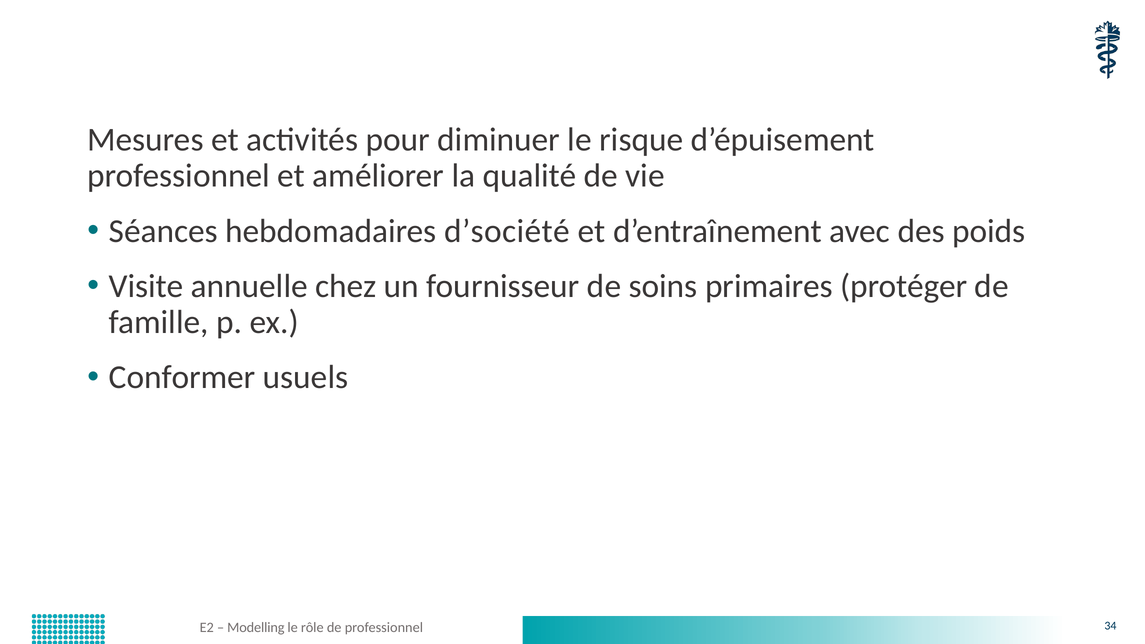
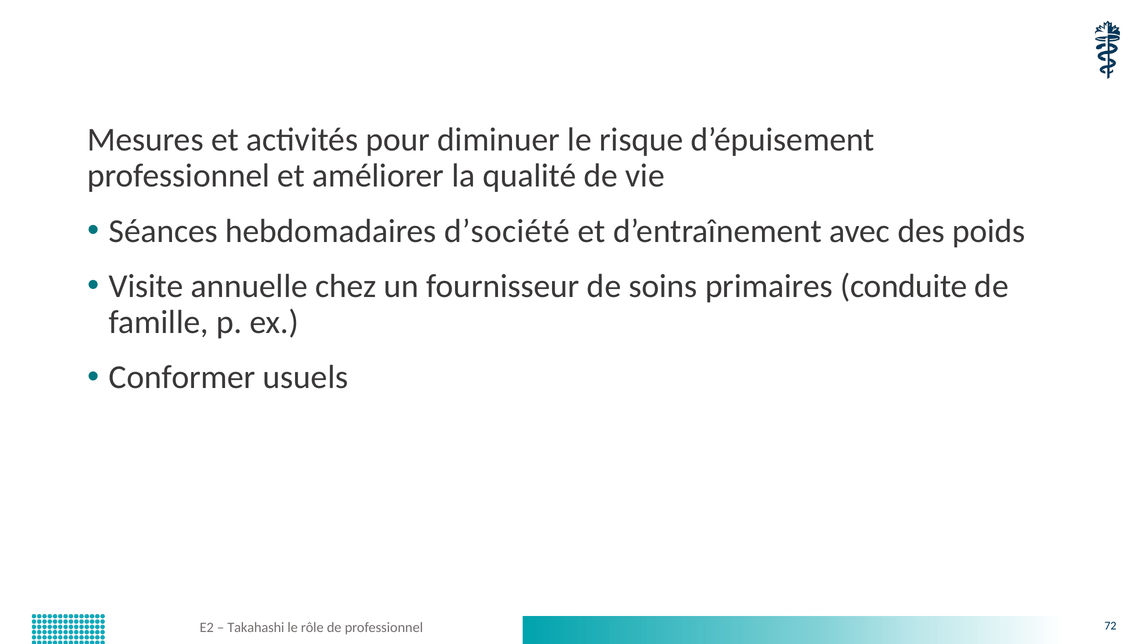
protéger: protéger -> conduite (904, 286)
Modelling: Modelling -> Takahashi (256, 627)
34: 34 -> 72 (1110, 626)
